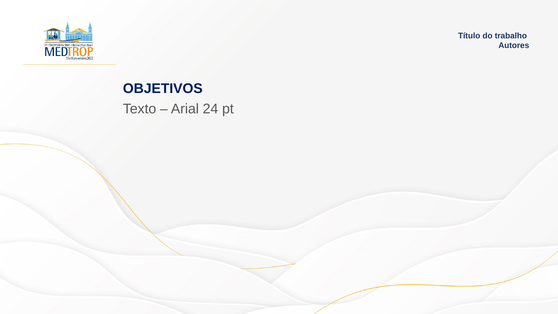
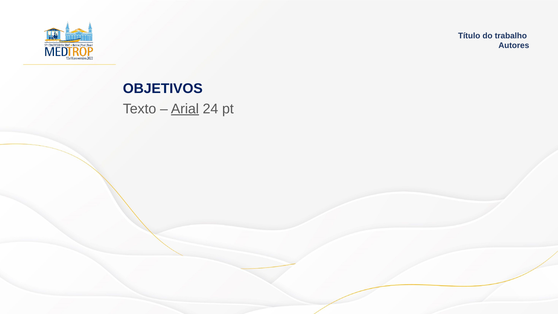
Arial underline: none -> present (185, 109)
